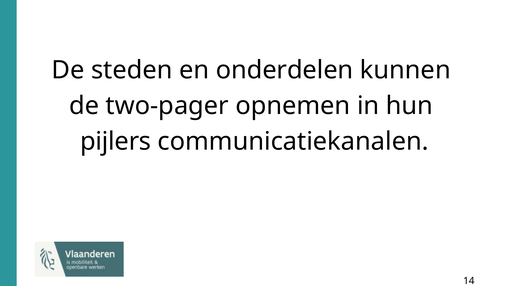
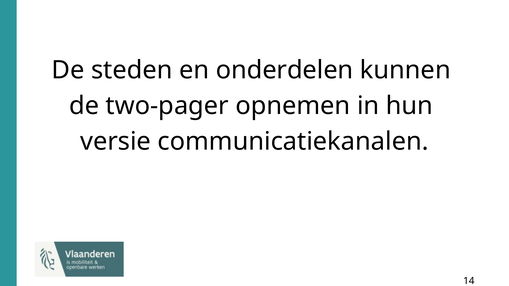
pijlers: pijlers -> versie (116, 141)
